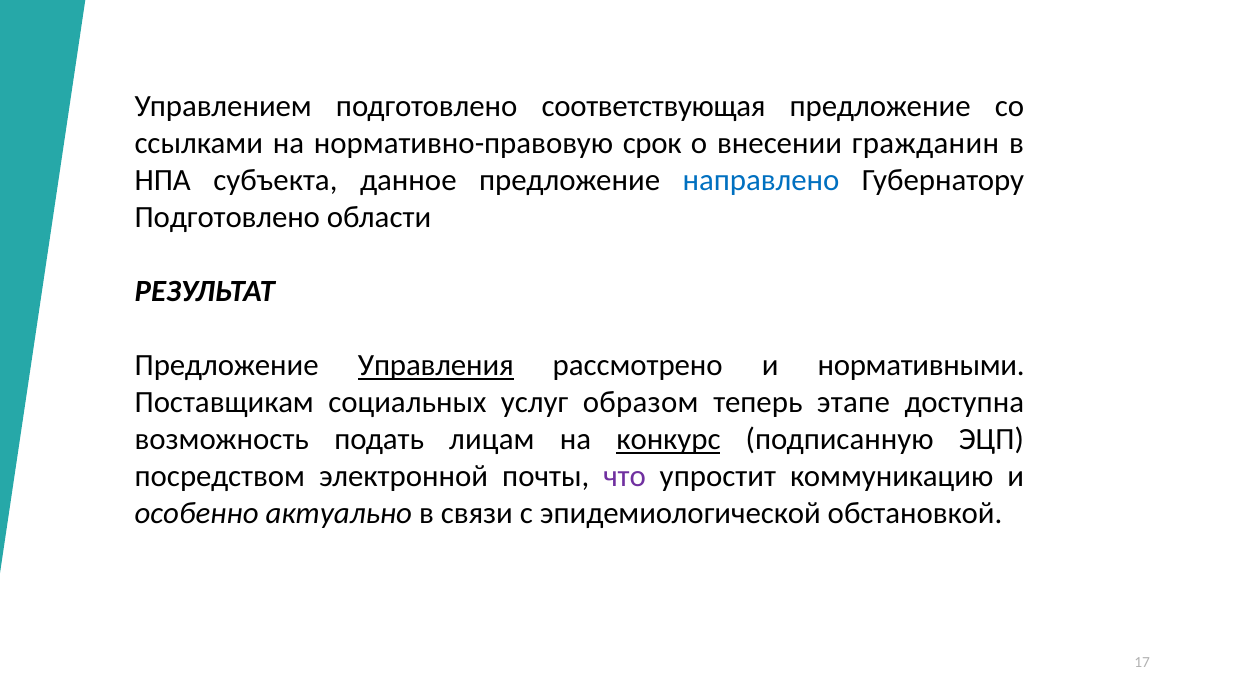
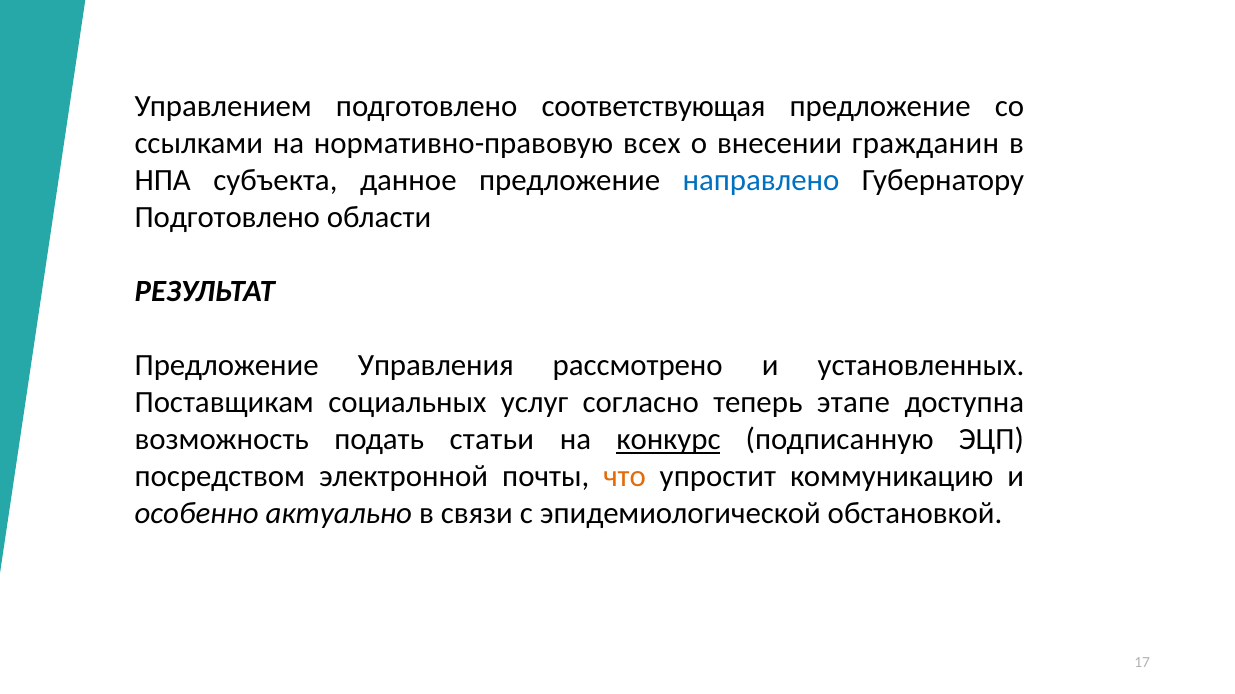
срок: срок -> всех (652, 144)
Управления underline: present -> none (436, 366)
нормативными: нормативными -> установленных (921, 366)
образом: образом -> согласно (641, 403)
лицам: лицам -> статьи (492, 440)
что colour: purple -> orange (625, 477)
